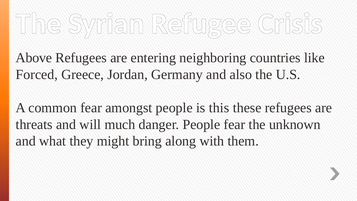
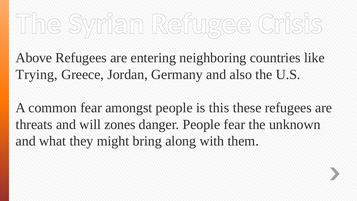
Forced: Forced -> Trying (37, 74)
much: much -> zones (120, 124)
